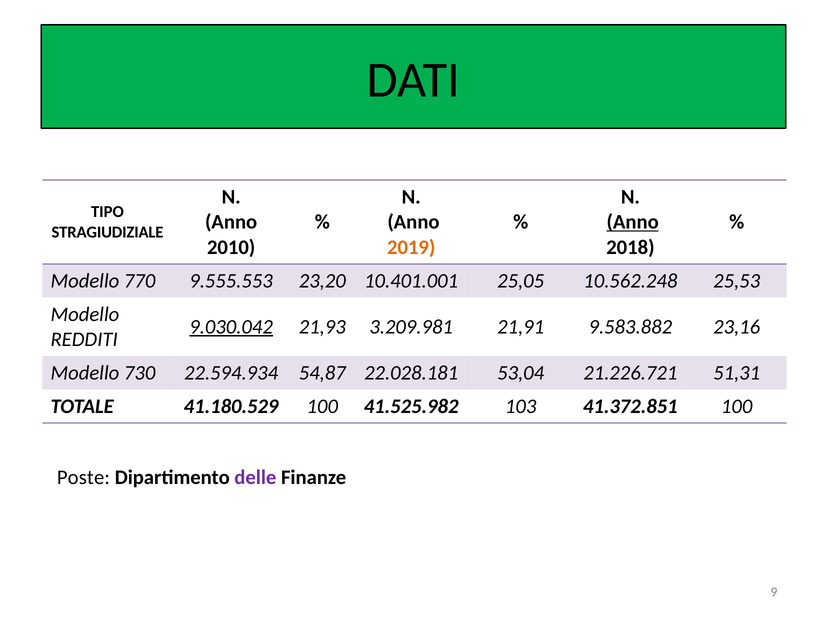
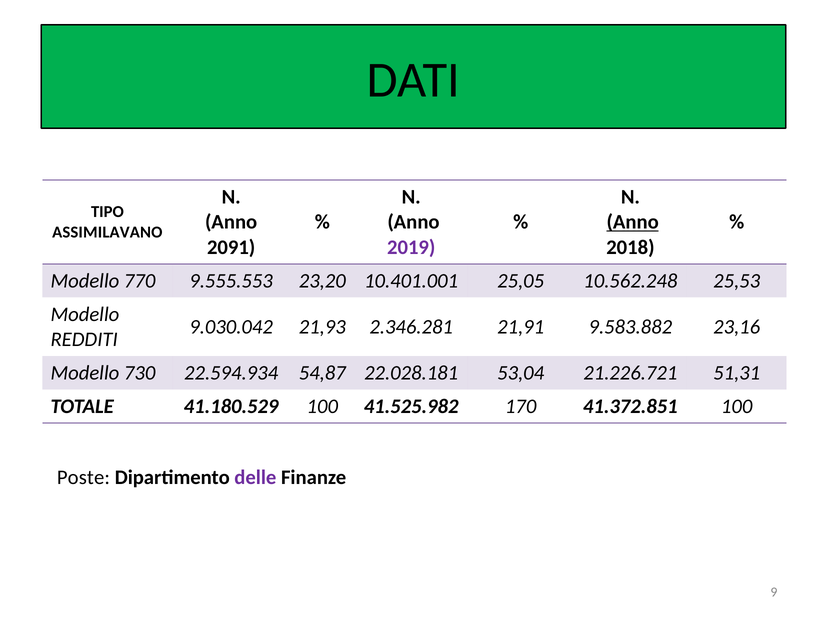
STRAGIUDIZIALE: STRAGIUDIZIALE -> ASSIMILAVANO (107, 232)
2010: 2010 -> 2091 (231, 247)
2019 colour: orange -> purple (411, 247)
9.030.042 underline: present -> none (231, 327)
3.209.981: 3.209.981 -> 2.346.281 (411, 327)
103: 103 -> 170 (521, 407)
